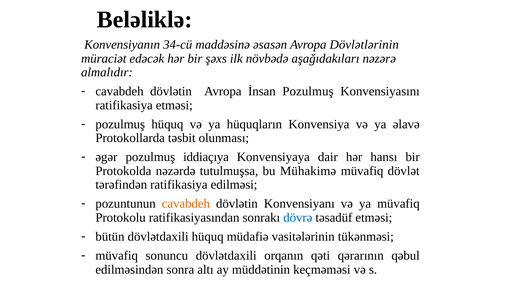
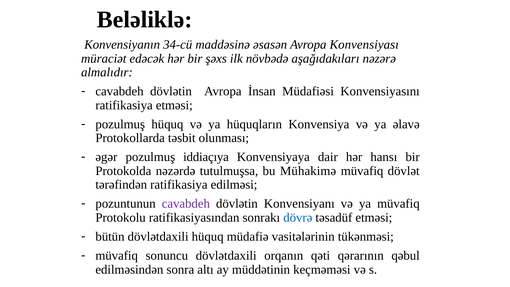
Dövlətlərinin: Dövlətlərinin -> Konvensiyası (364, 45)
İnsan Pozulmuş: Pozulmuş -> Müdafiəsi (308, 91)
cavabdeh colour: orange -> purple (186, 204)
